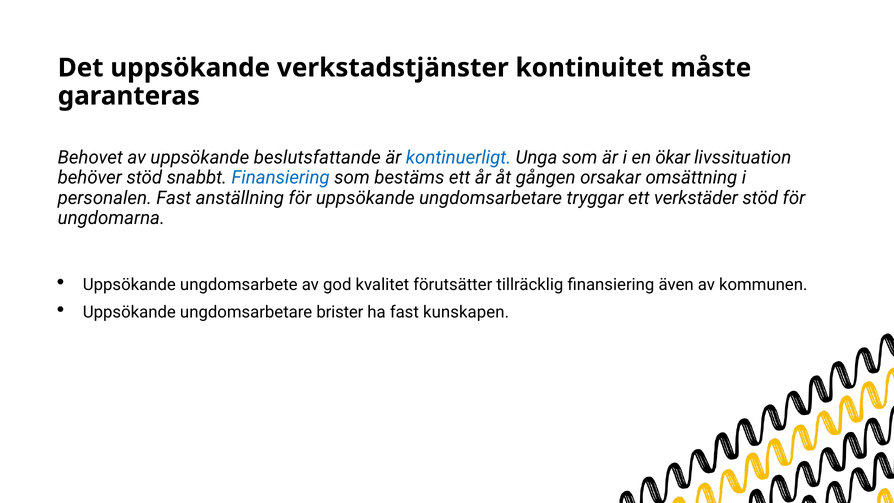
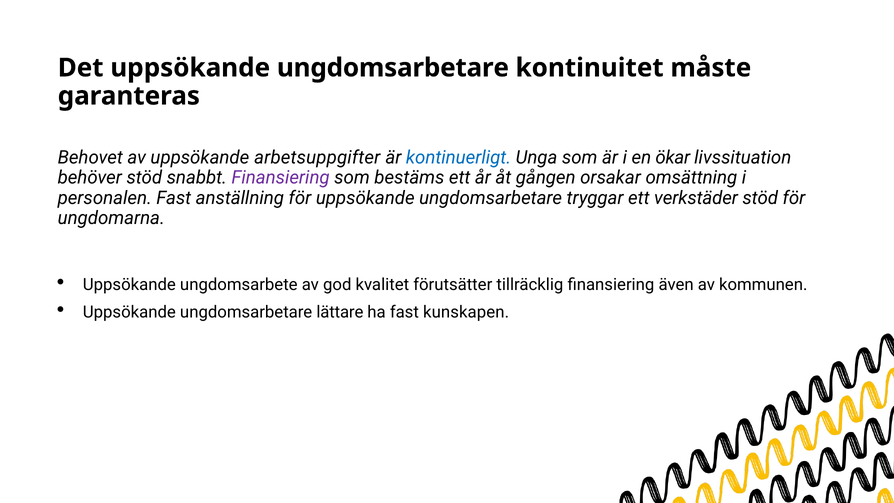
Det uppsökande verkstadstjänster: verkstadstjänster -> ungdomsarbetare (393, 68)
beslutsfattande: beslutsfattande -> arbetsuppgifter (317, 158)
Finansiering colour: blue -> purple (281, 178)
brister: brister -> lättare (340, 312)
